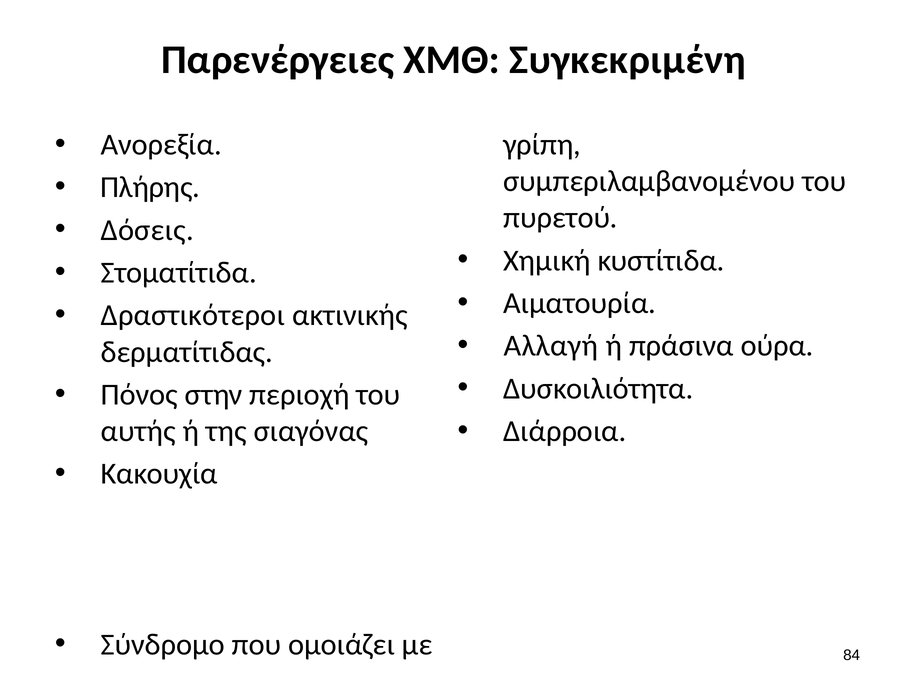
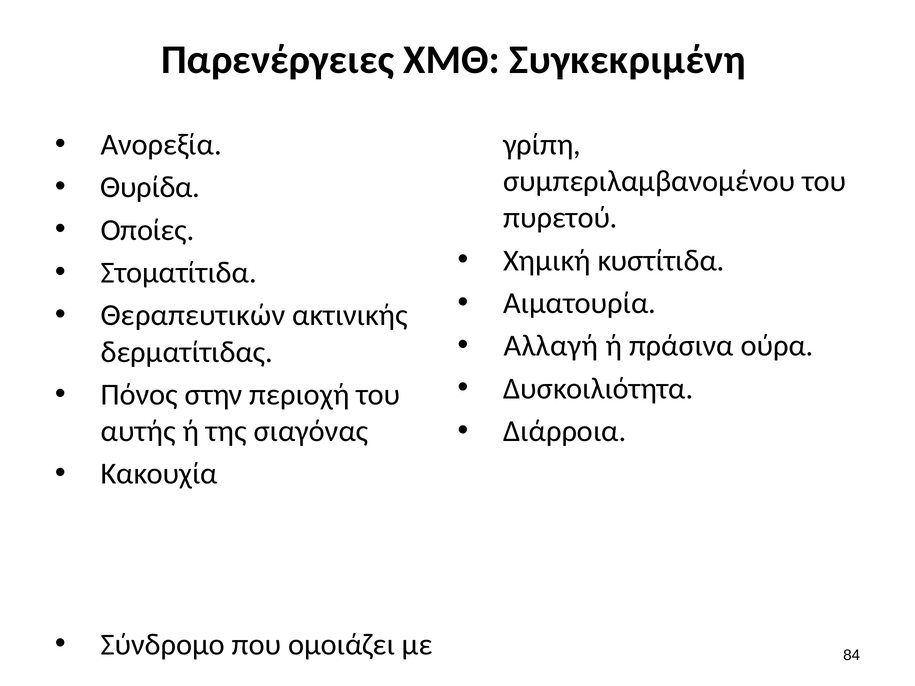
Πλήρης: Πλήρης -> Θυρίδα (150, 187)
Δόσεις: Δόσεις -> Οποίες (147, 230)
Δραστικότεροι: Δραστικότεροι -> Θεραπευτικών (193, 316)
